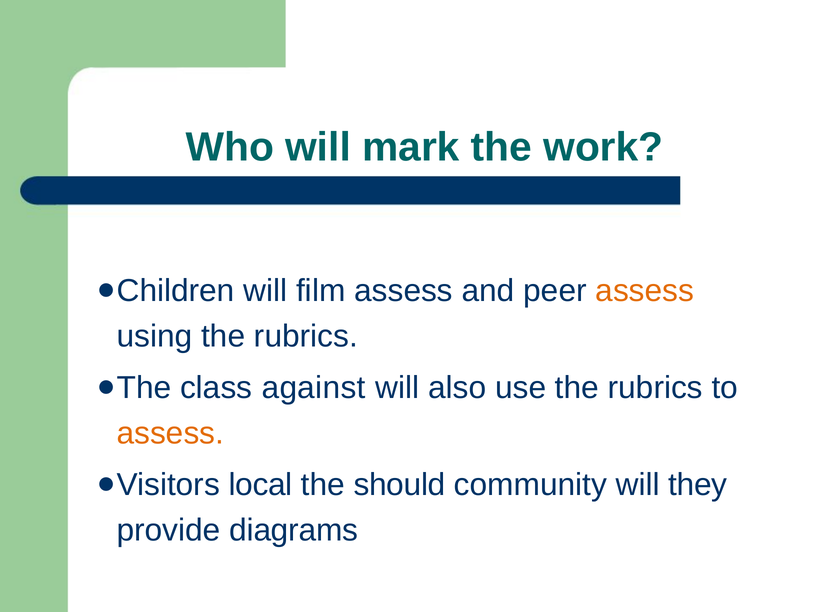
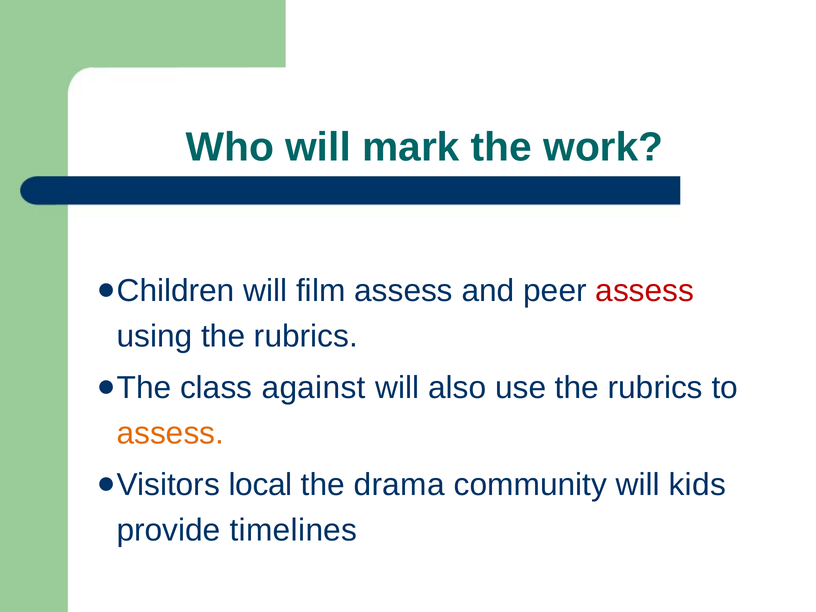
assess colour: orange -> red (645, 291)
should: should -> drama (399, 485)
they: they -> kids (697, 485)
diagrams: diagrams -> timelines (293, 530)
